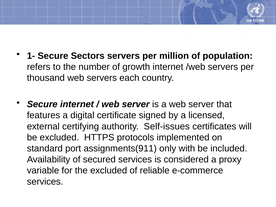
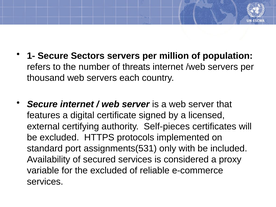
growth: growth -> threats (136, 67)
Self-issues: Self-issues -> Self-pieces (167, 126)
assignments(911: assignments(911 -> assignments(531 (120, 148)
